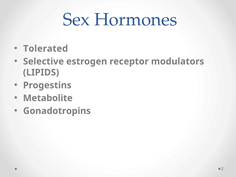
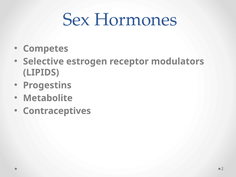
Tolerated: Tolerated -> Competes (46, 49)
Gonadotropins: Gonadotropins -> Contraceptives (57, 111)
